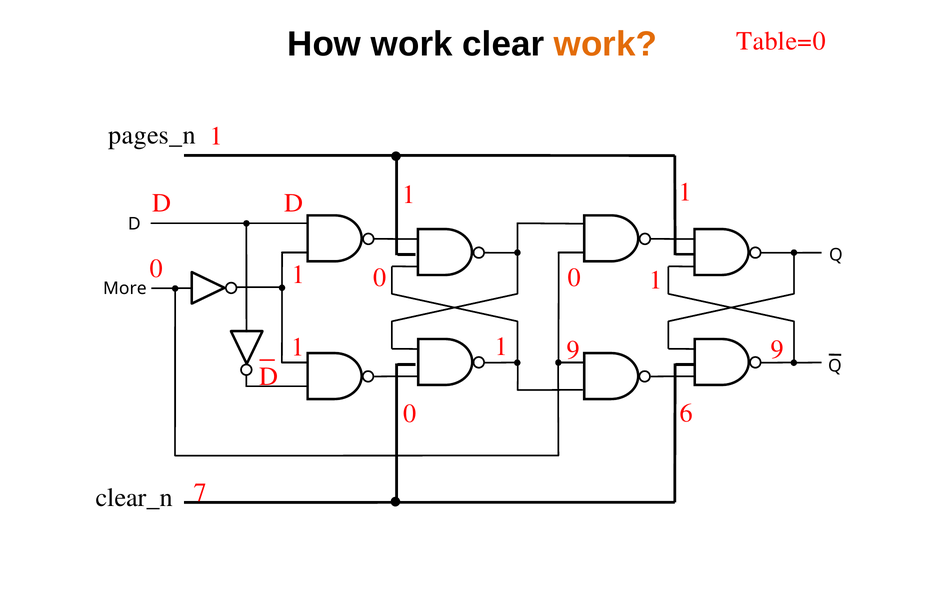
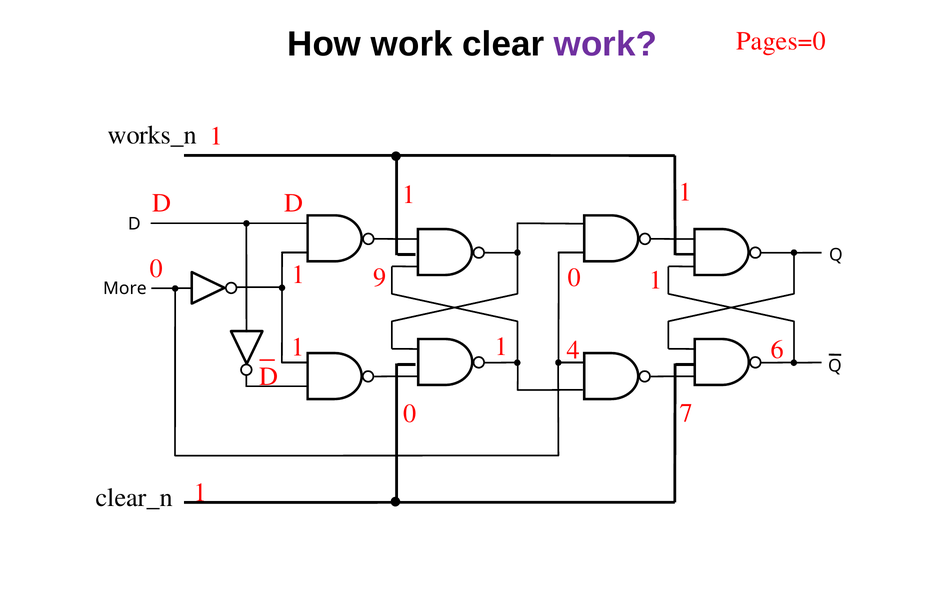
work colour: orange -> purple (605, 44)
Table=0: Table=0 -> Pages=0 (781, 41)
pages_n: pages_n -> works_n (152, 135)
0 0: 0 -> 9 (380, 278)
9: 9 -> 6 (777, 349)
9: 9 -> 4 (574, 350)
6: 6 -> 7 (687, 413)
clear_n 7: 7 -> 1 (200, 492)
